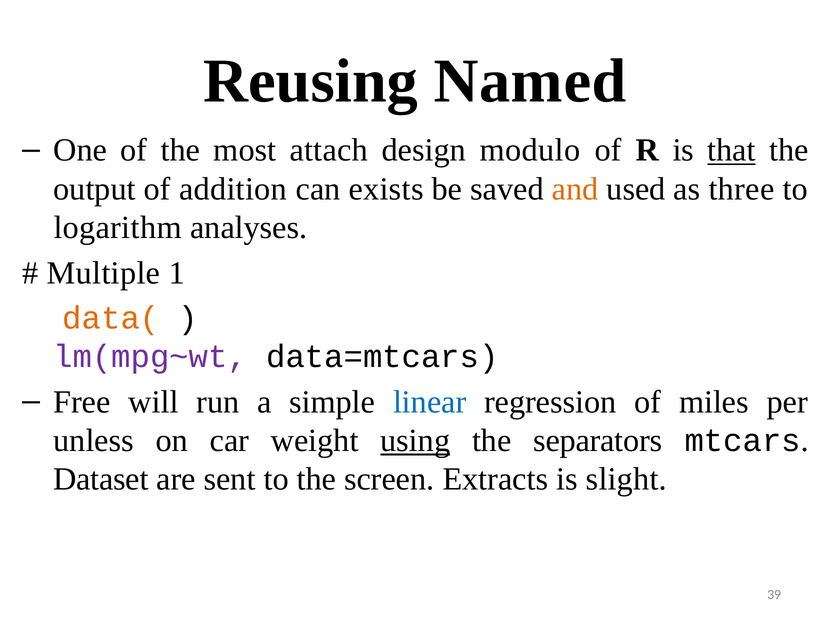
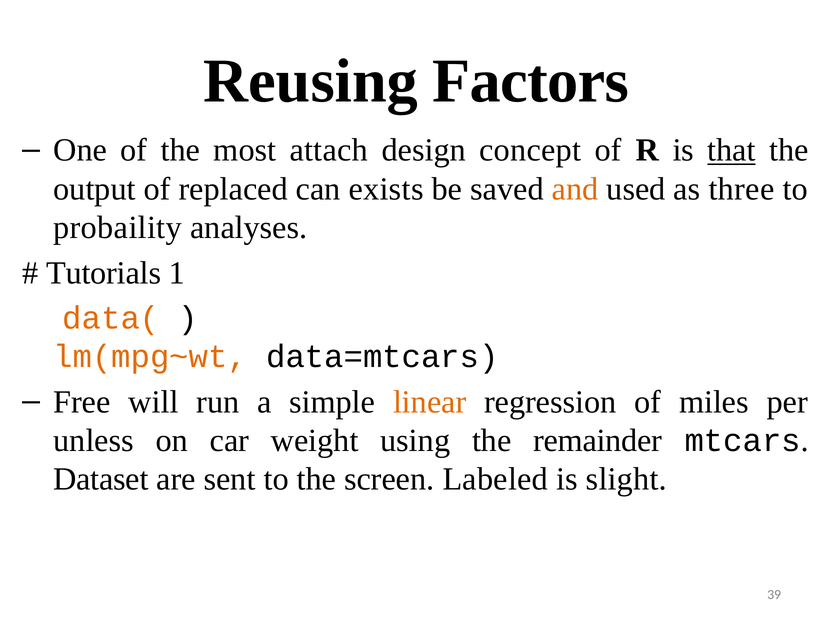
Named: Named -> Factors (531, 81)
modulo: modulo -> concept (530, 150)
addition: addition -> replaced (233, 189)
logarithm: logarithm -> probaility (118, 228)
Multiple: Multiple -> Tutorials (104, 273)
lm(mpg~wt colour: purple -> orange (150, 357)
linear colour: blue -> orange (430, 402)
using underline: present -> none (415, 441)
separators: separators -> remainder (598, 441)
Extracts: Extracts -> Labeled (495, 479)
